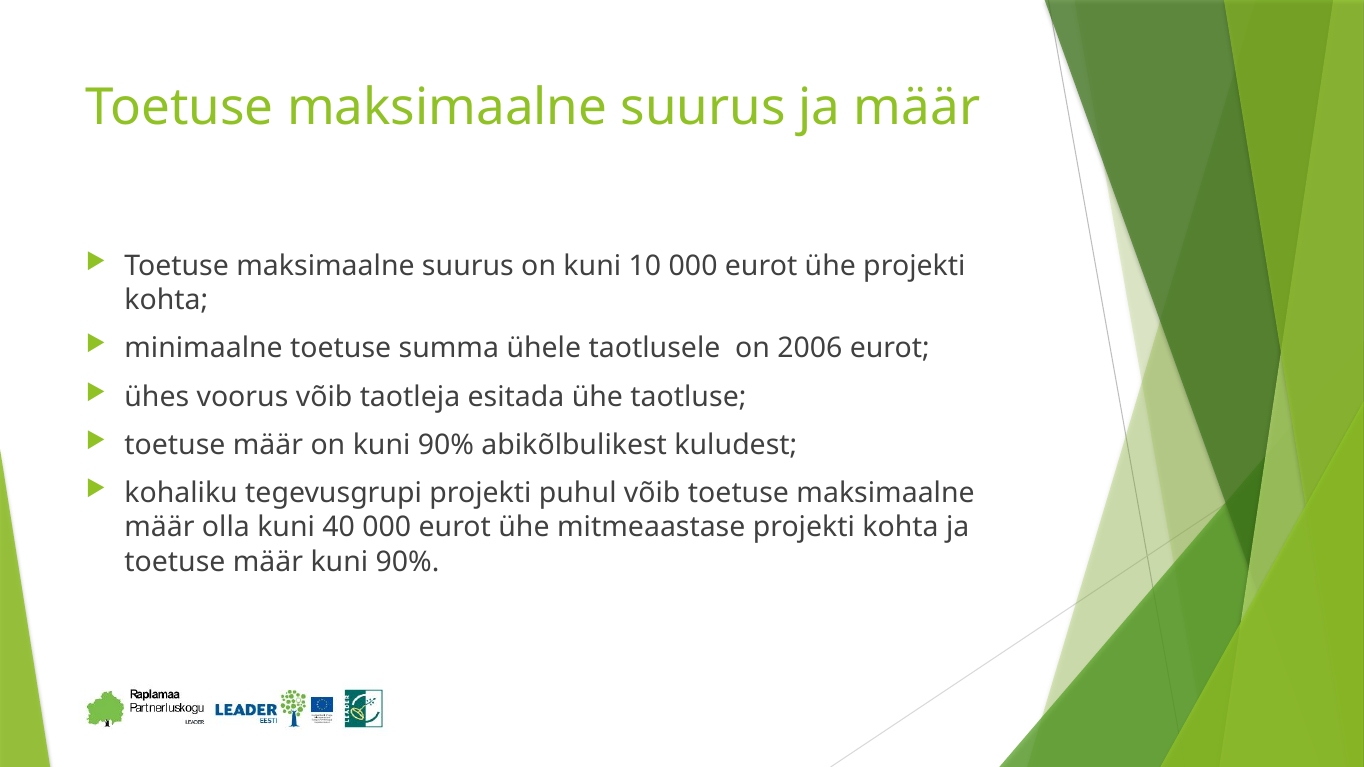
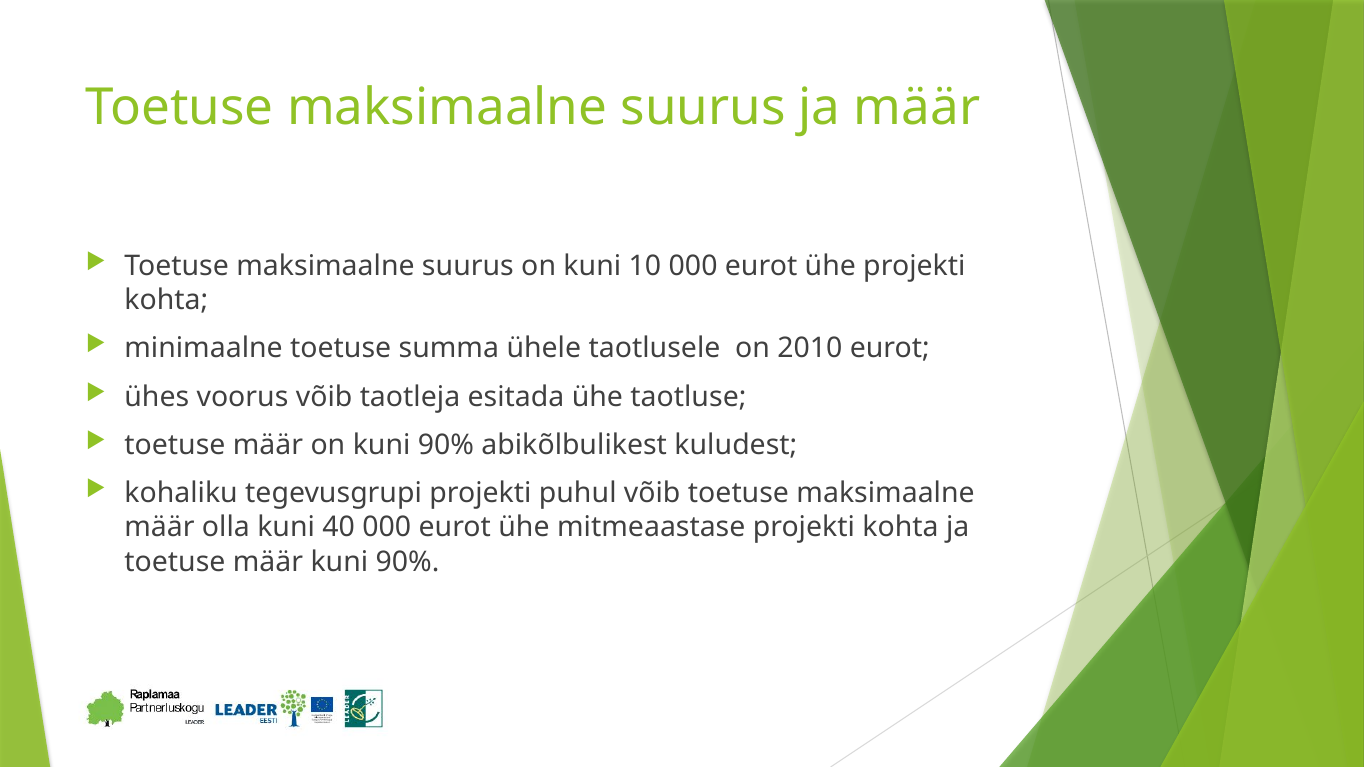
2006: 2006 -> 2010 (810, 348)
